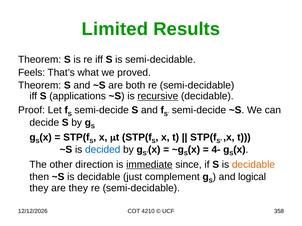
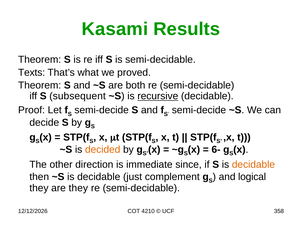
Limited: Limited -> Kasami (115, 29)
Feels: Feels -> Texts (32, 73)
applications: applications -> subsequent (78, 96)
decided colour: blue -> orange (103, 150)
4-: 4- -> 6- (216, 150)
immediate underline: present -> none (149, 165)
